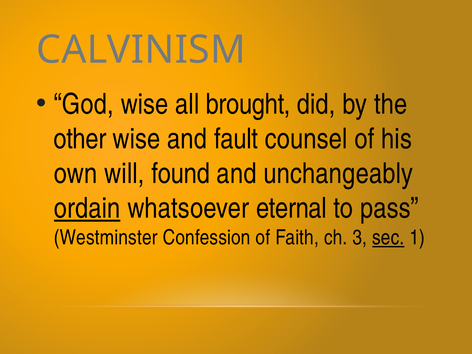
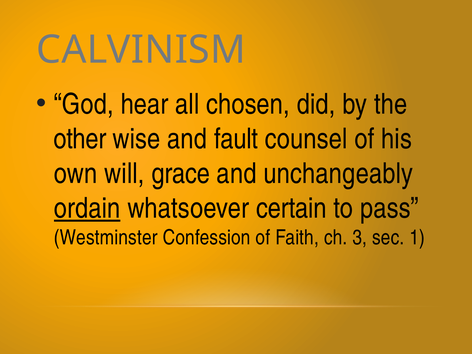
God wise: wise -> hear (145, 104)
brought: brought -> chosen (248, 104)
found: found -> grace (181, 174)
eternal: eternal -> certain (291, 208)
sec underline: present -> none (388, 238)
